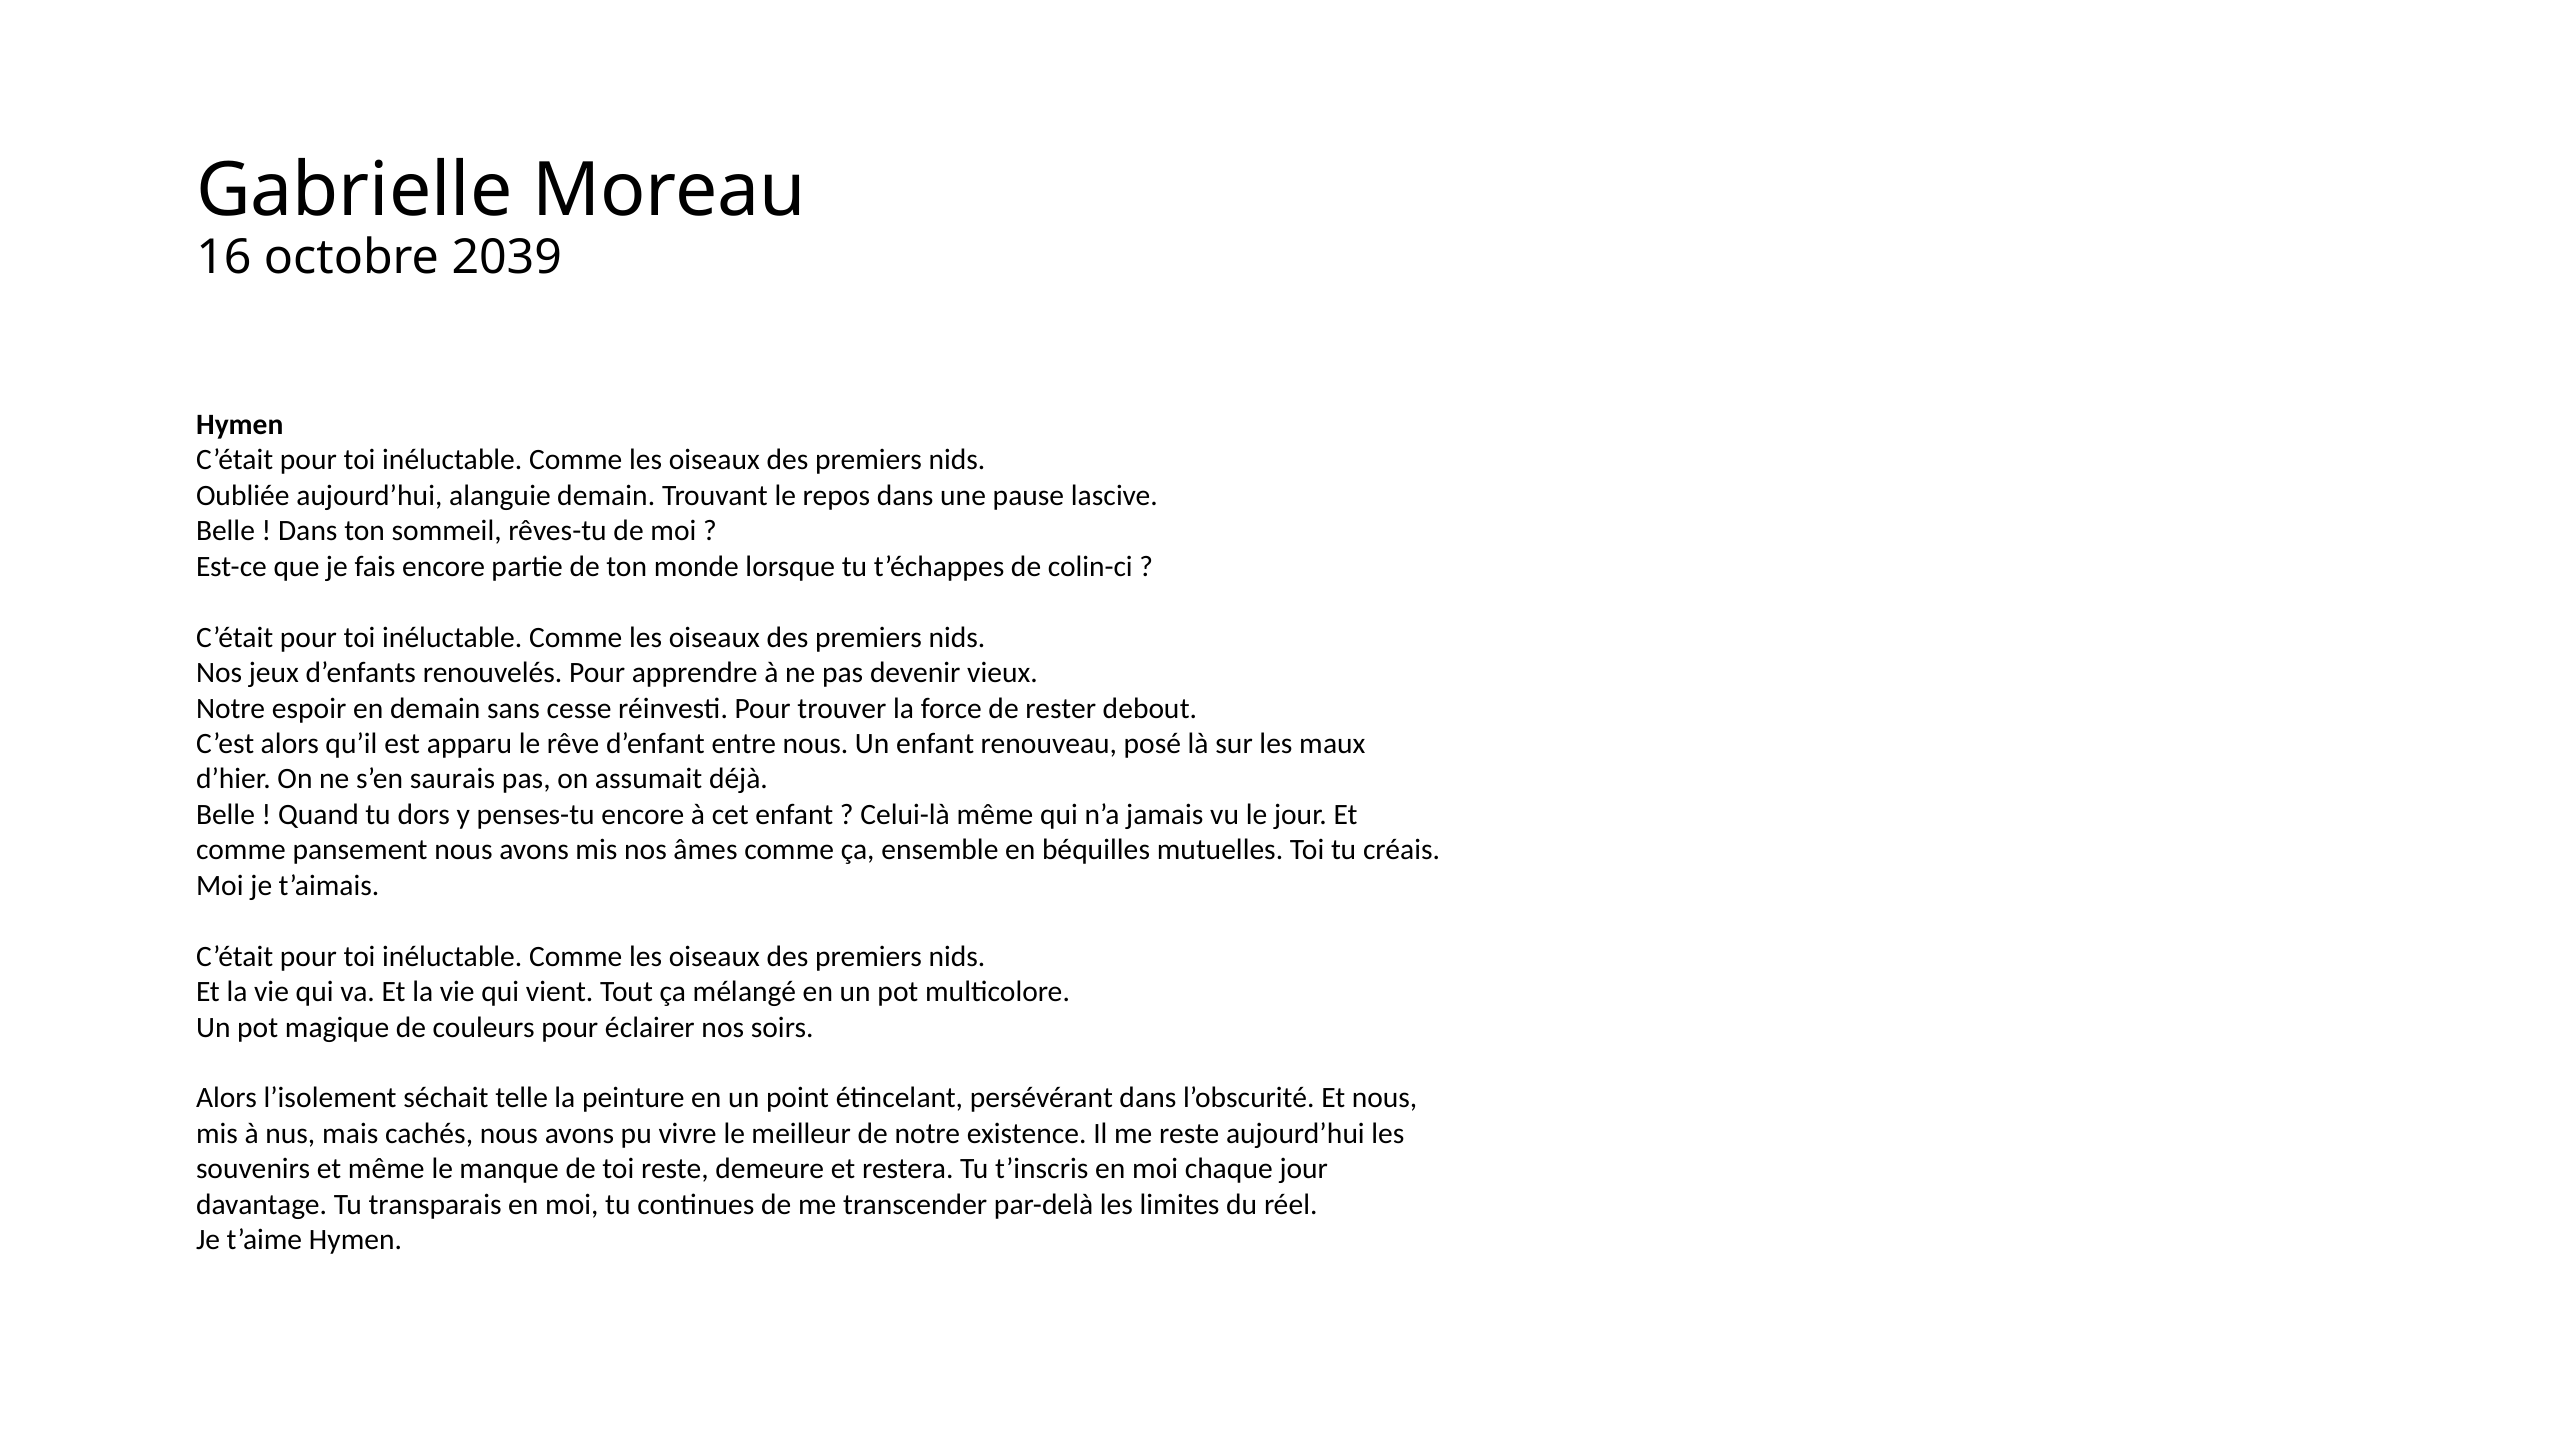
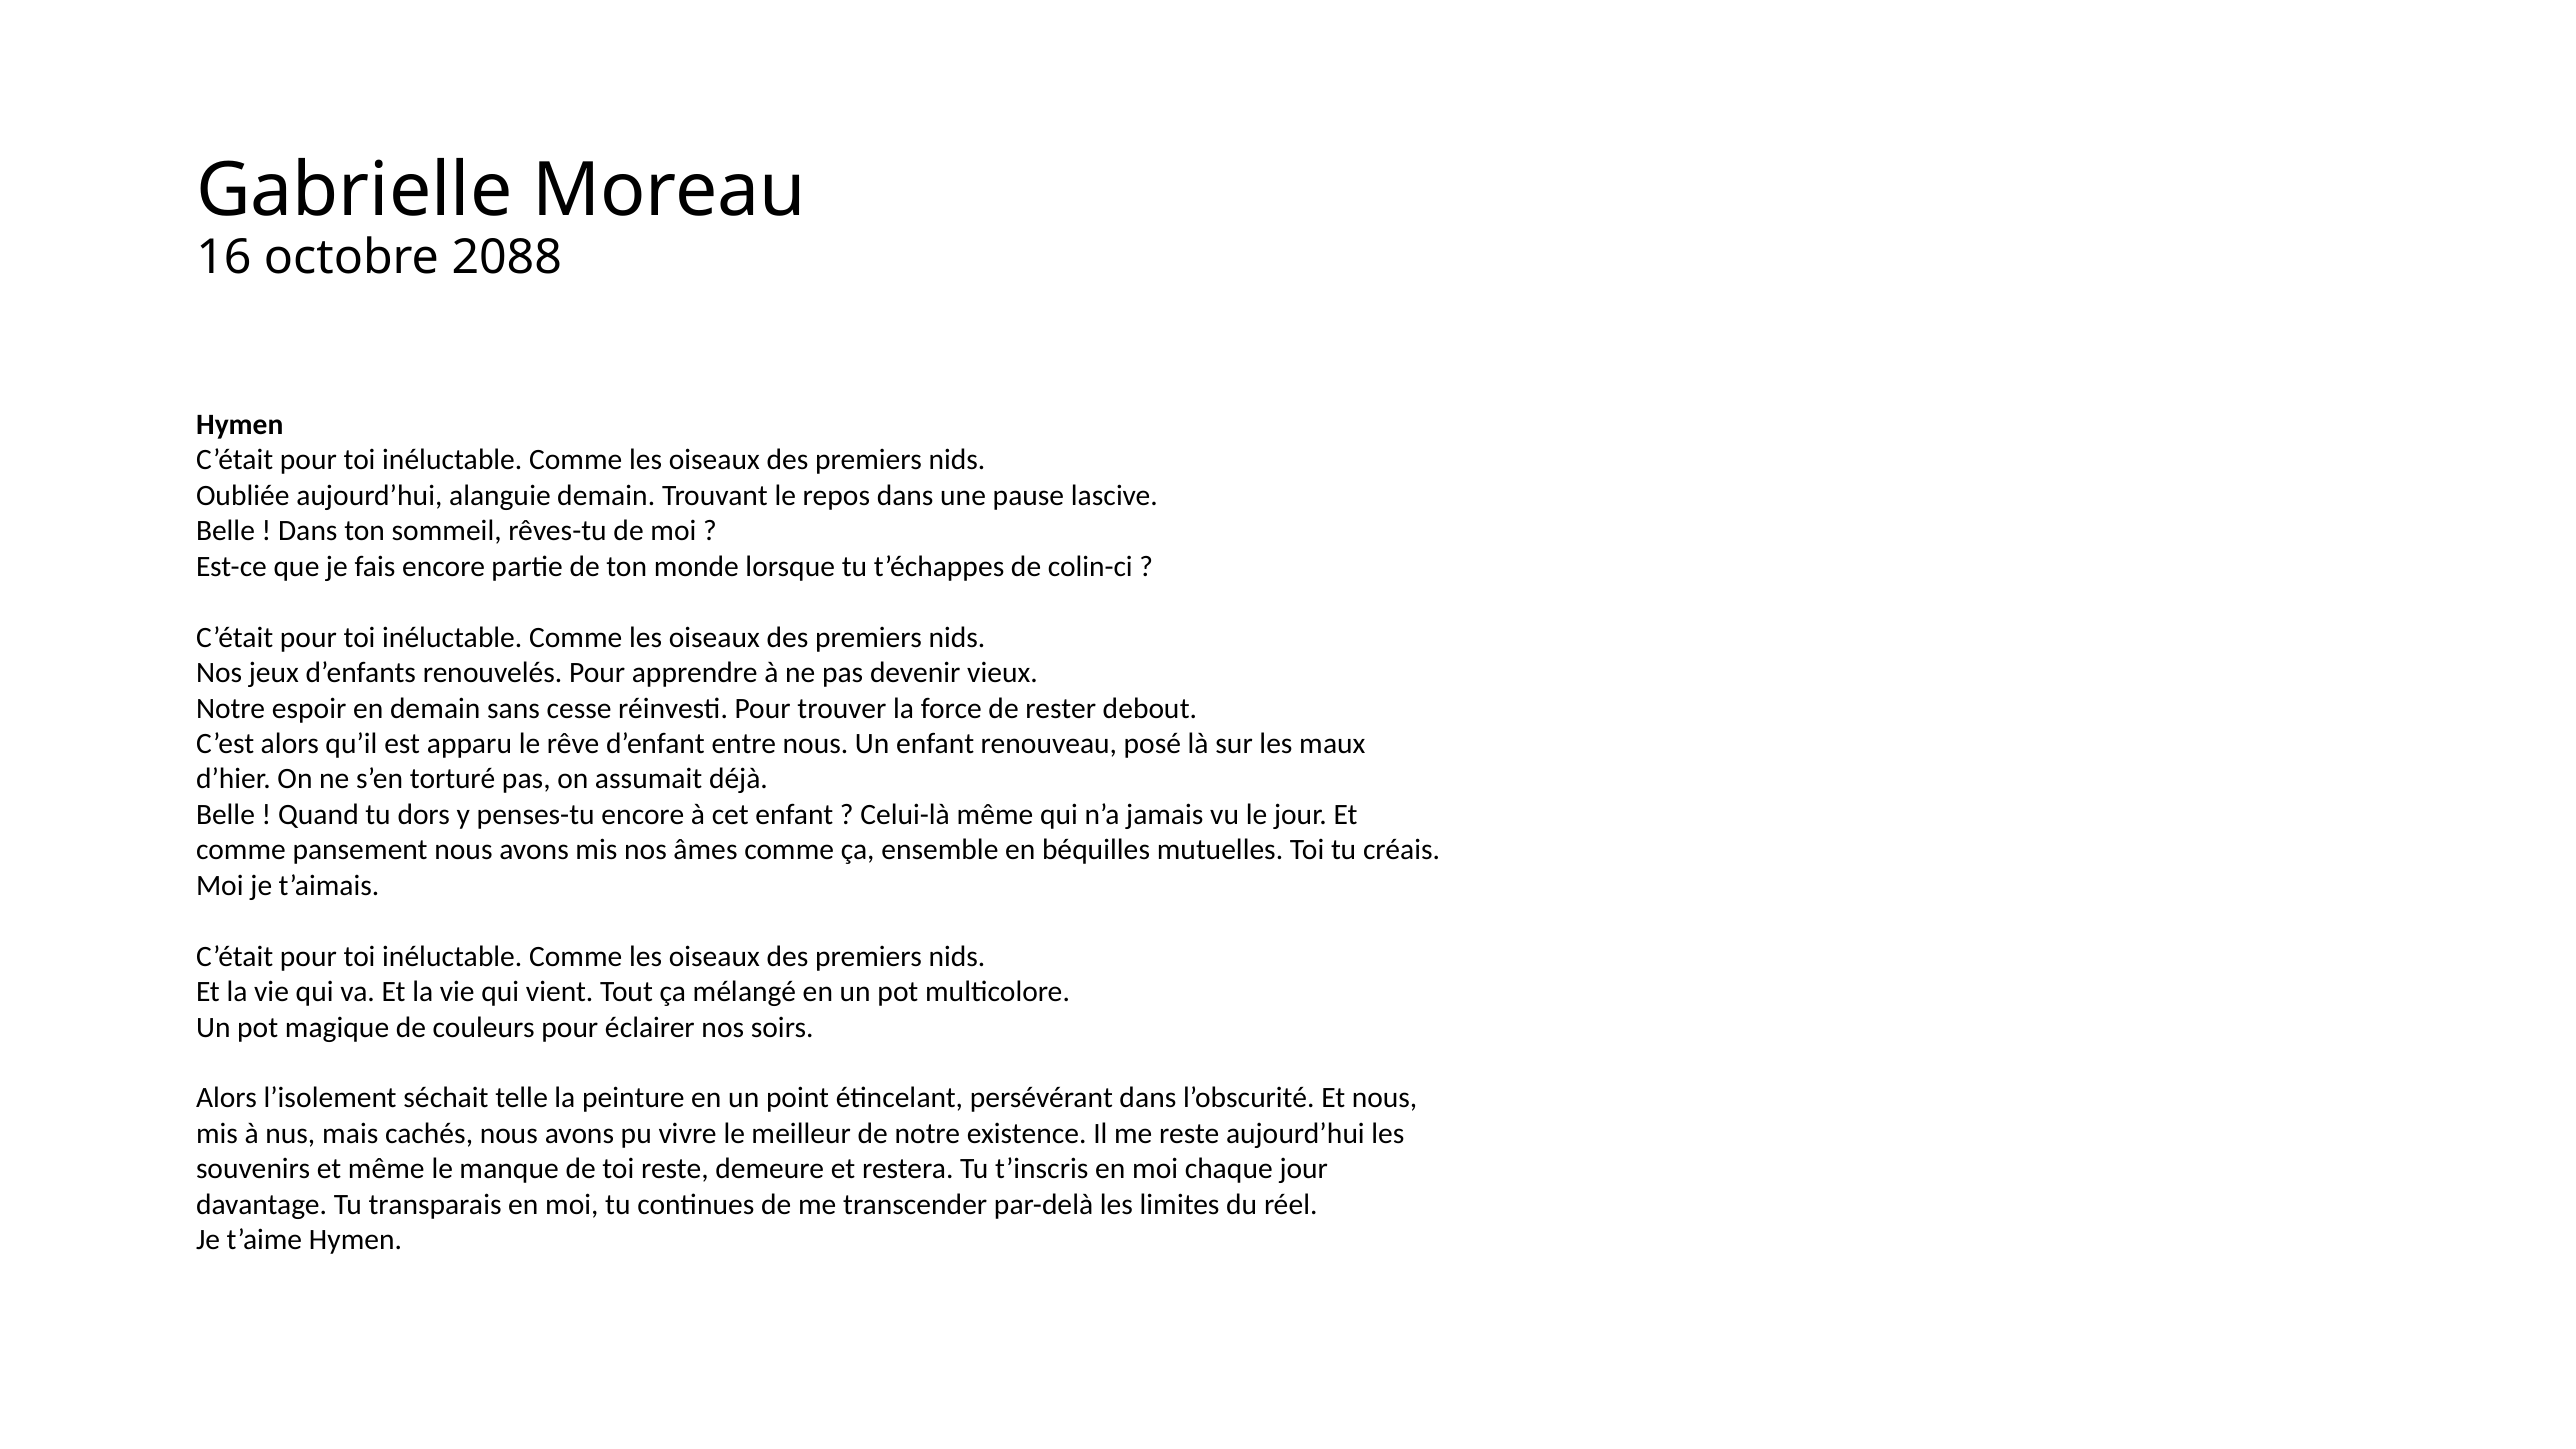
2039: 2039 -> 2088 (507, 257)
saurais: saurais -> torturé (453, 779)
